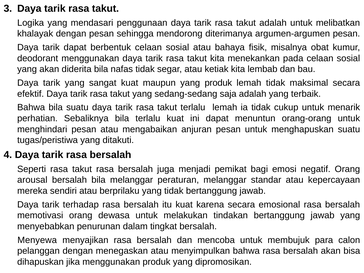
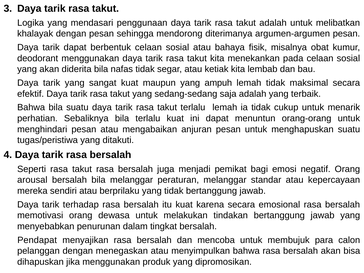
yang produk: produk -> ampuh (218, 83)
Menyewa: Menyewa -> Pendapat (37, 240)
